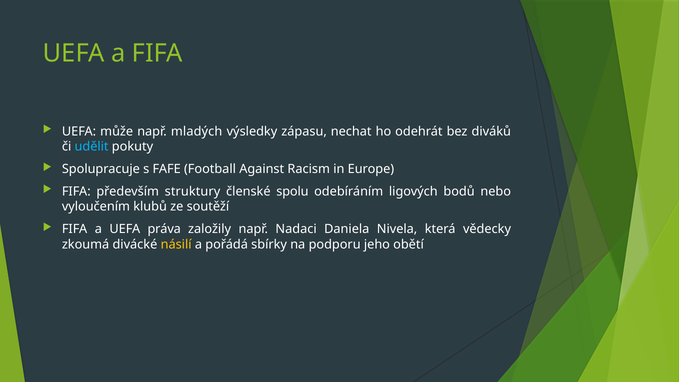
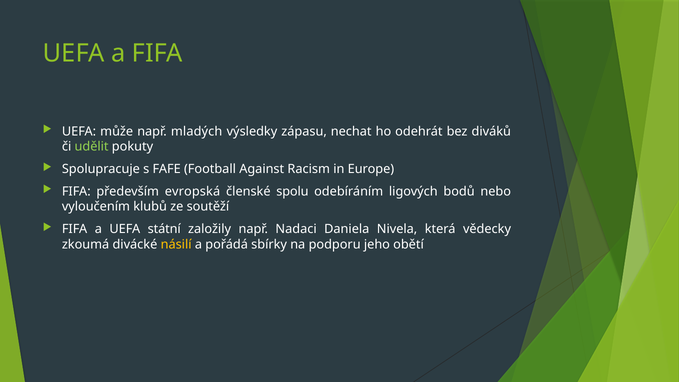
udělit colour: light blue -> light green (92, 147)
struktury: struktury -> evropská (192, 191)
práva: práva -> státní (164, 229)
